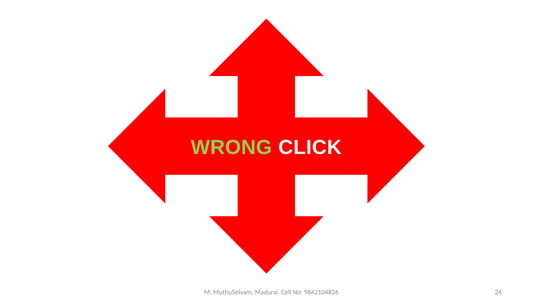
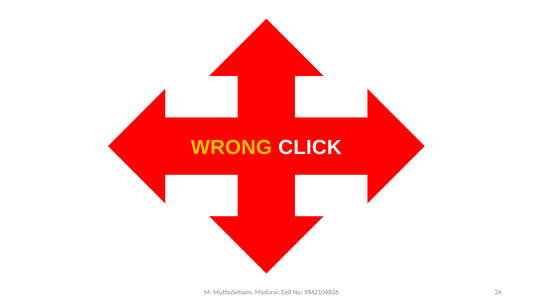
WRONG colour: light green -> yellow (231, 147)
